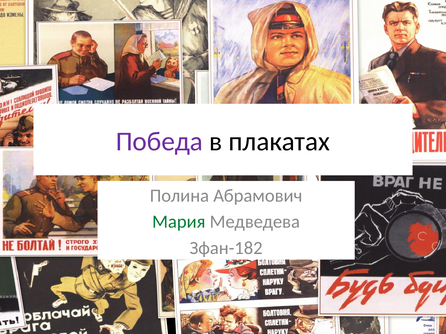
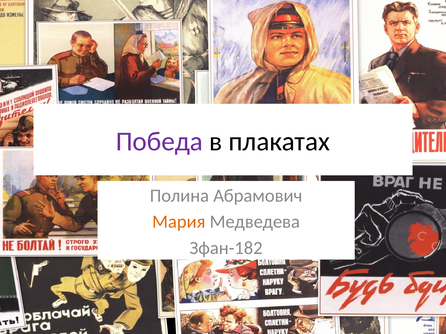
Мария colour: green -> orange (179, 222)
